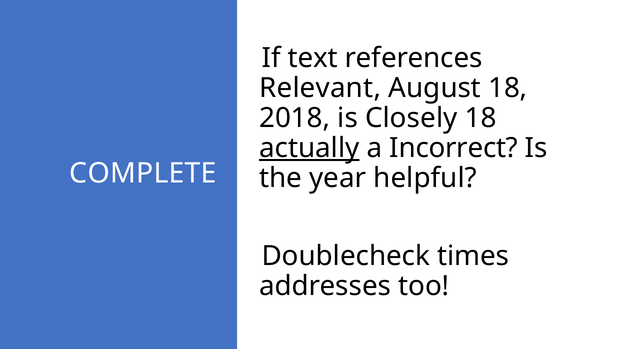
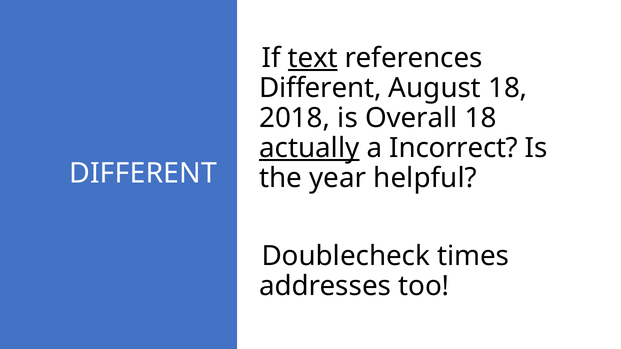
text underline: none -> present (313, 58)
Relevant: Relevant -> Different (320, 88)
Closely: Closely -> Overall (411, 118)
COMPLETE: COMPLETE -> DIFFERENT (143, 173)
